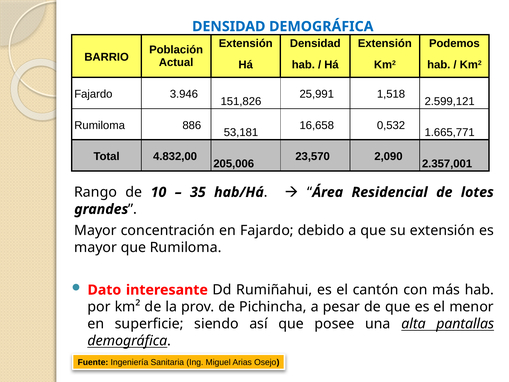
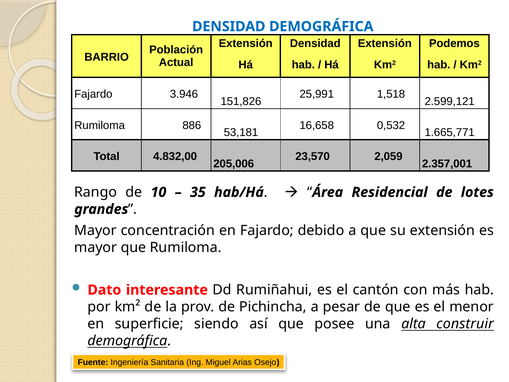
2,090: 2,090 -> 2,059 (388, 156)
pantallas: pantallas -> construir (465, 324)
